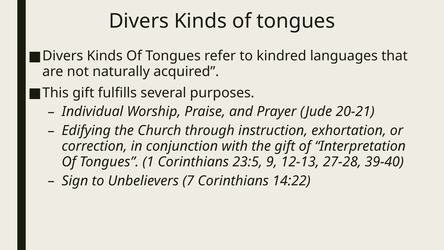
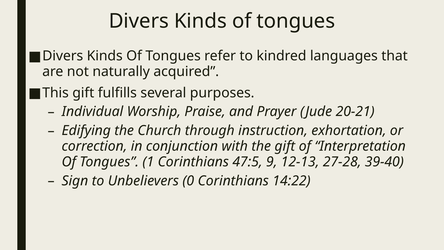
23:5: 23:5 -> 47:5 (247, 162)
7: 7 -> 0 (188, 181)
